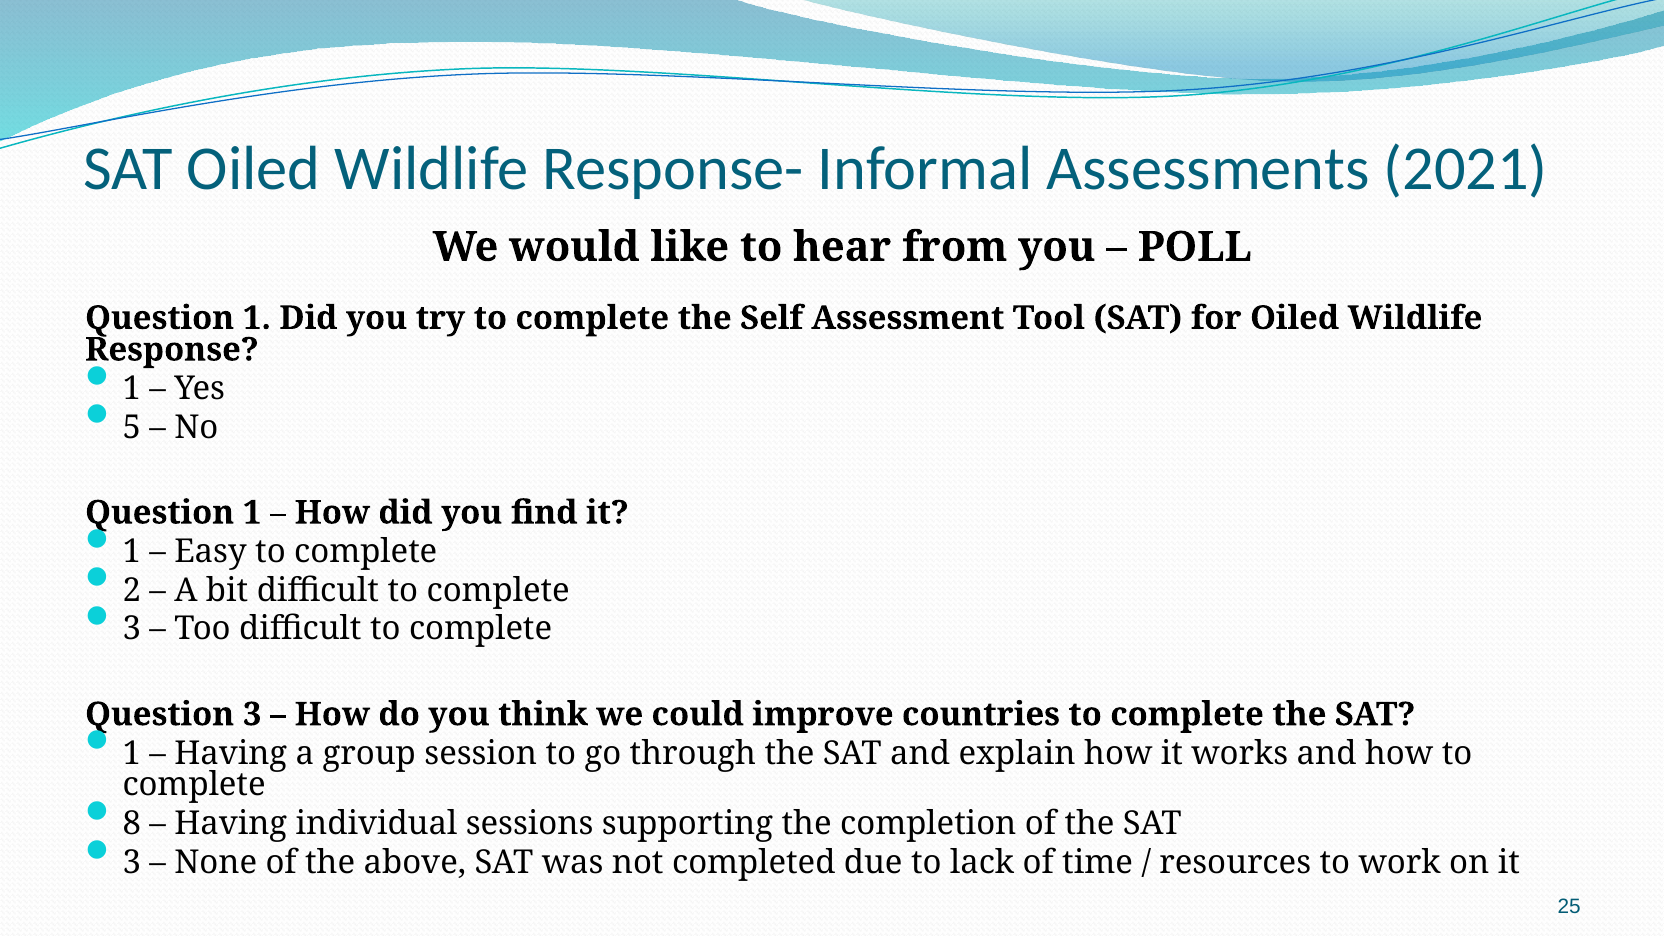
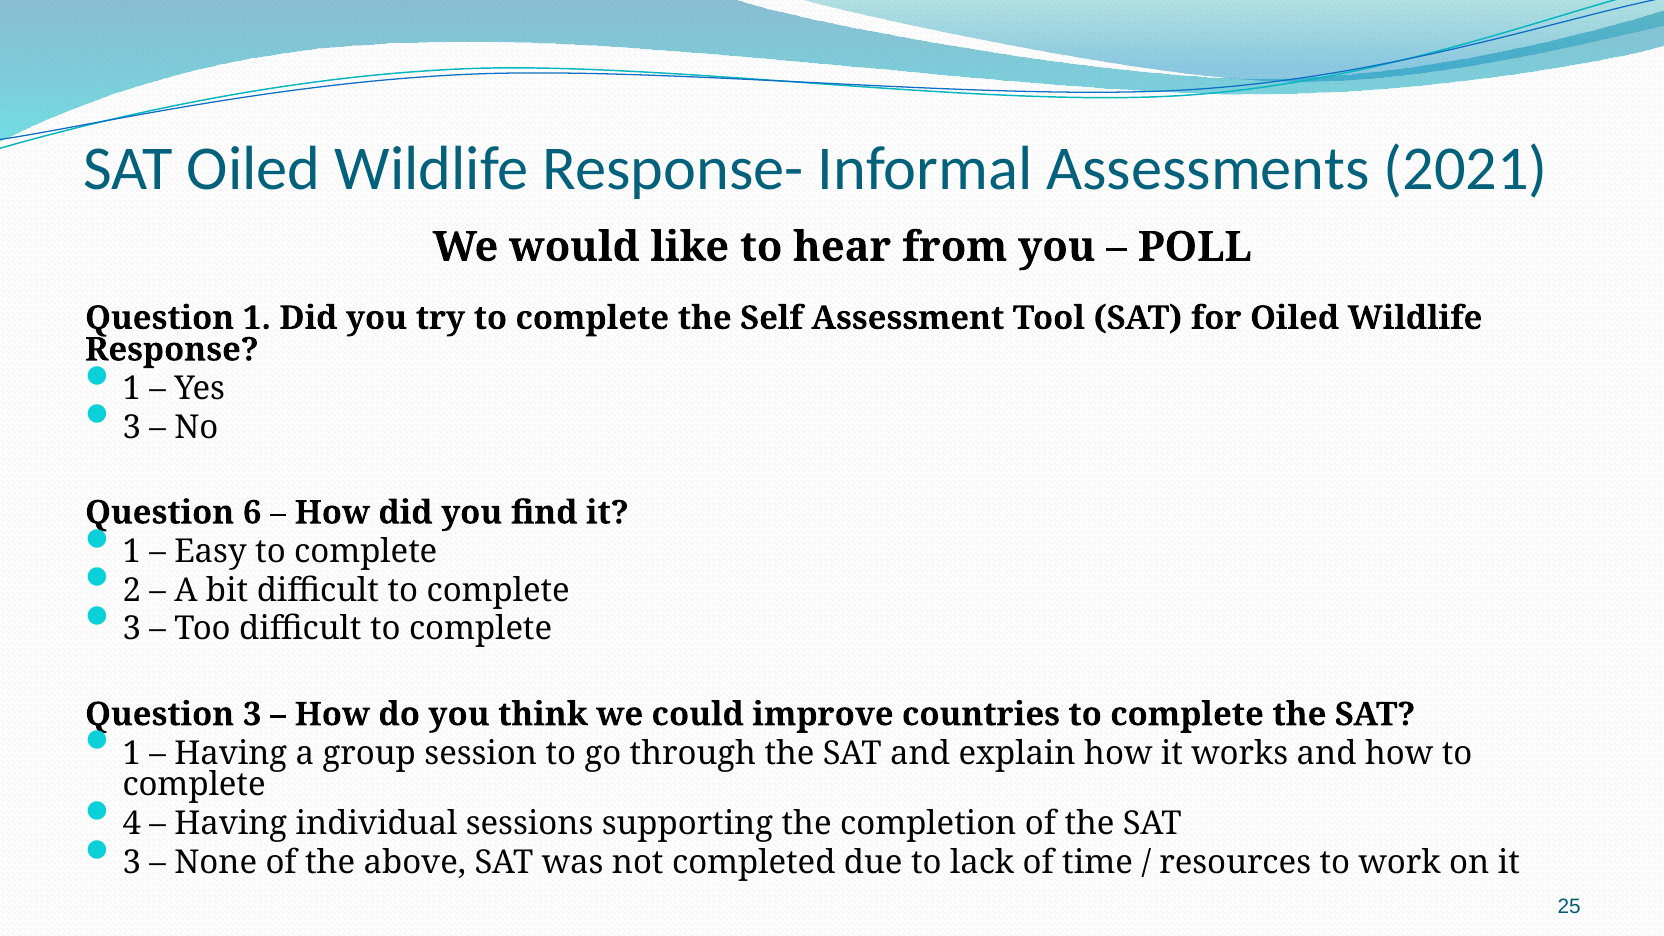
5: 5 -> 3 (132, 427)
1: 1 -> 6 (252, 513)
8: 8 -> 4 (132, 824)
